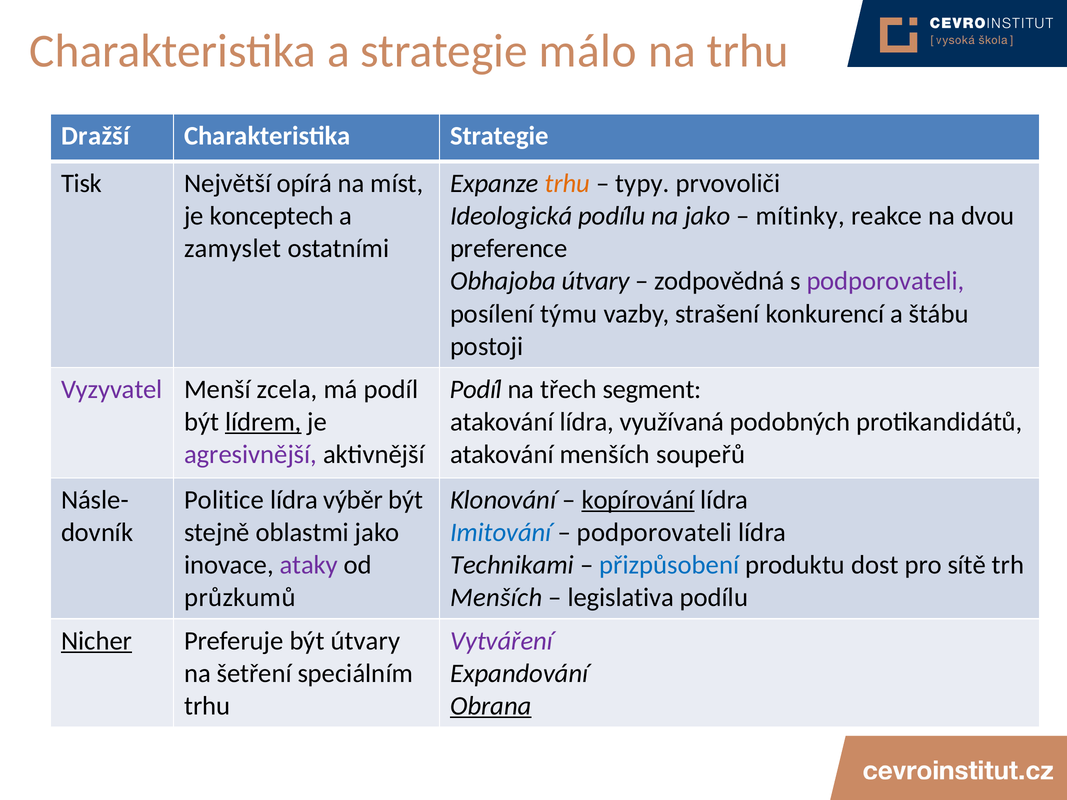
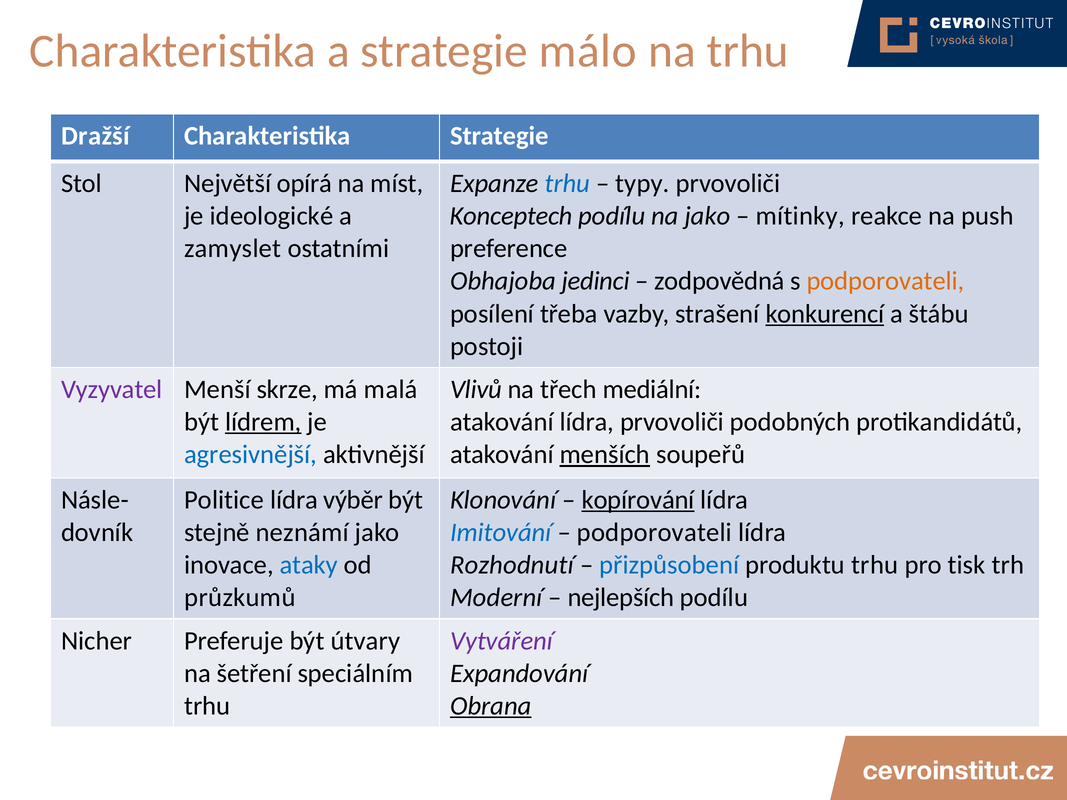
Tisk: Tisk -> Stol (81, 184)
trhu colour: orange -> blue (567, 184)
konceptech: konceptech -> ideologické (272, 216)
Ideologická: Ideologická -> Konceptech (511, 216)
dvou: dvou -> push (987, 216)
Obhajoba útvary: útvary -> jedinci (596, 281)
podporovateli colour: purple -> orange (886, 281)
týmu: týmu -> třeba (569, 314)
konkurencí underline: none -> present (825, 314)
zcela: zcela -> skrze (287, 390)
má podíl: podíl -> malá (391, 390)
Podíl: Podíl -> Vlivů (476, 390)
segment: segment -> mediální (652, 390)
lídra využívaná: využívaná -> prvovoliči (672, 422)
agresivnější colour: purple -> blue (251, 455)
menších underline: none -> present (605, 455)
oblastmi: oblastmi -> neznámí (302, 533)
ataky colour: purple -> blue (309, 565)
Technikami: Technikami -> Rozhodnutí (512, 565)
produktu dost: dost -> trhu (875, 565)
sítě: sítě -> tisk (967, 565)
Menších: Menších -> Moderní (496, 598)
legislativa: legislativa -> nejlepších (621, 598)
Nicher underline: present -> none (97, 641)
